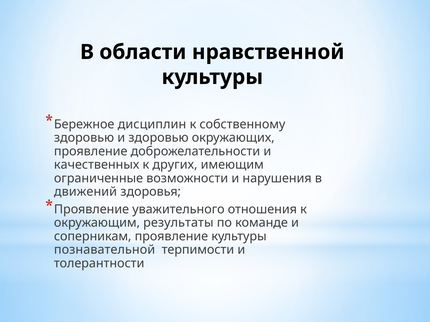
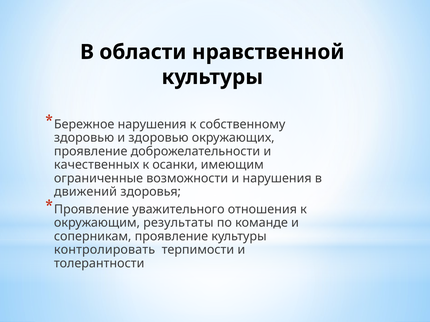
Бережное дисциплин: дисциплин -> нарушения (152, 124)
других: других -> осанки (175, 165)
познавательной: познавательной -> контролировать (105, 250)
